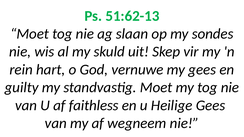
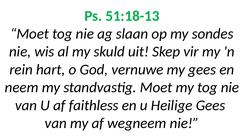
51:62-13: 51:62-13 -> 51:18-13 (132, 16)
guilty: guilty -> neem (22, 88)
